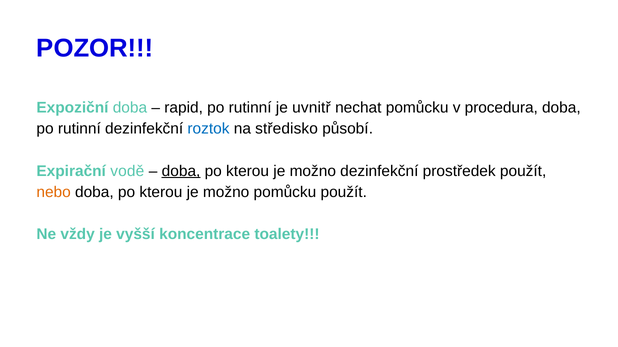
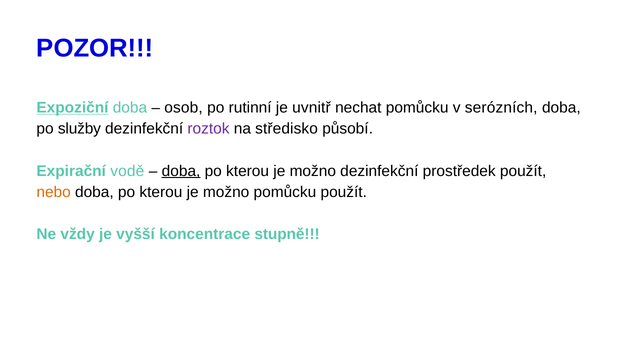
Expoziční underline: none -> present (72, 108)
rapid: rapid -> osob (184, 108)
procedura: procedura -> serózních (501, 108)
rutinní: rutinní -> služby (79, 129)
roztok colour: blue -> purple (208, 129)
toalety: toalety -> stupně (287, 235)
